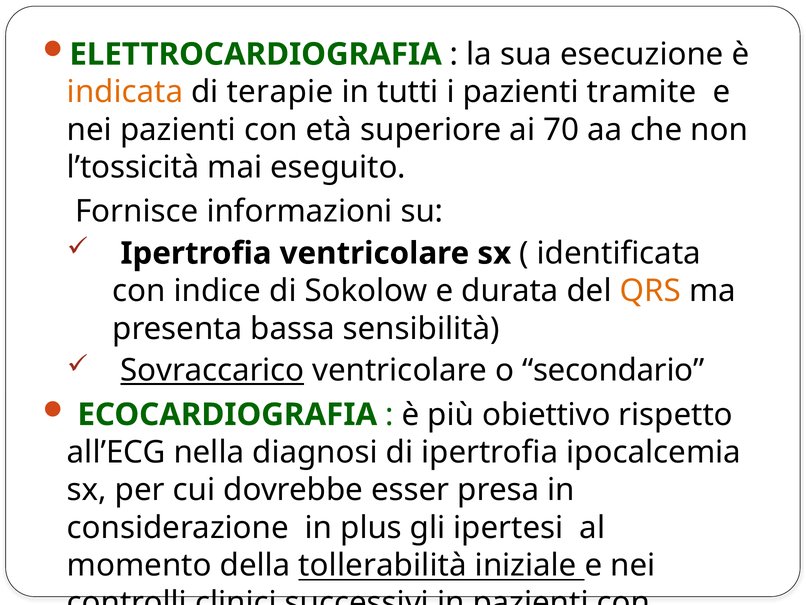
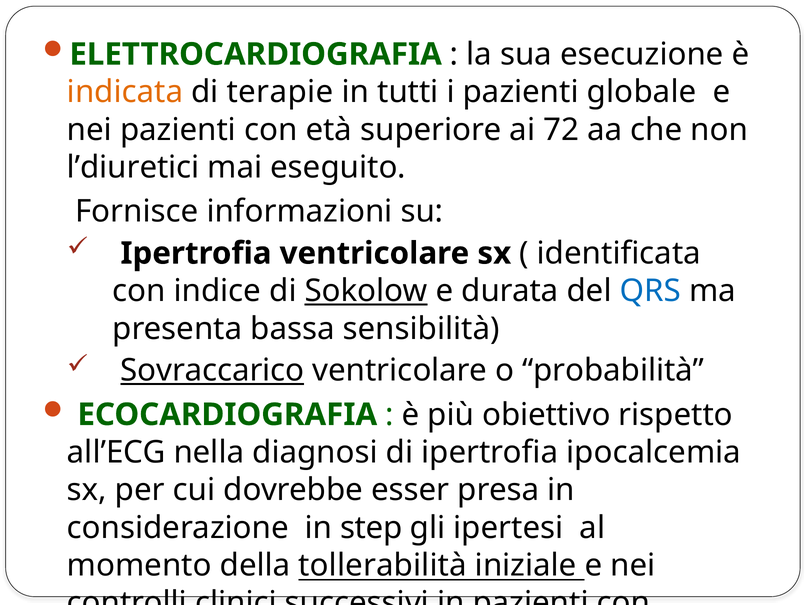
tramite: tramite -> globale (642, 92)
70: 70 -> 72 (561, 130)
l’tossicità: l’tossicità -> l’diuretici (133, 167)
Sokolow underline: none -> present (366, 291)
QRS colour: orange -> blue (650, 291)
secondario: secondario -> probabilità (613, 370)
plus: plus -> step (371, 527)
